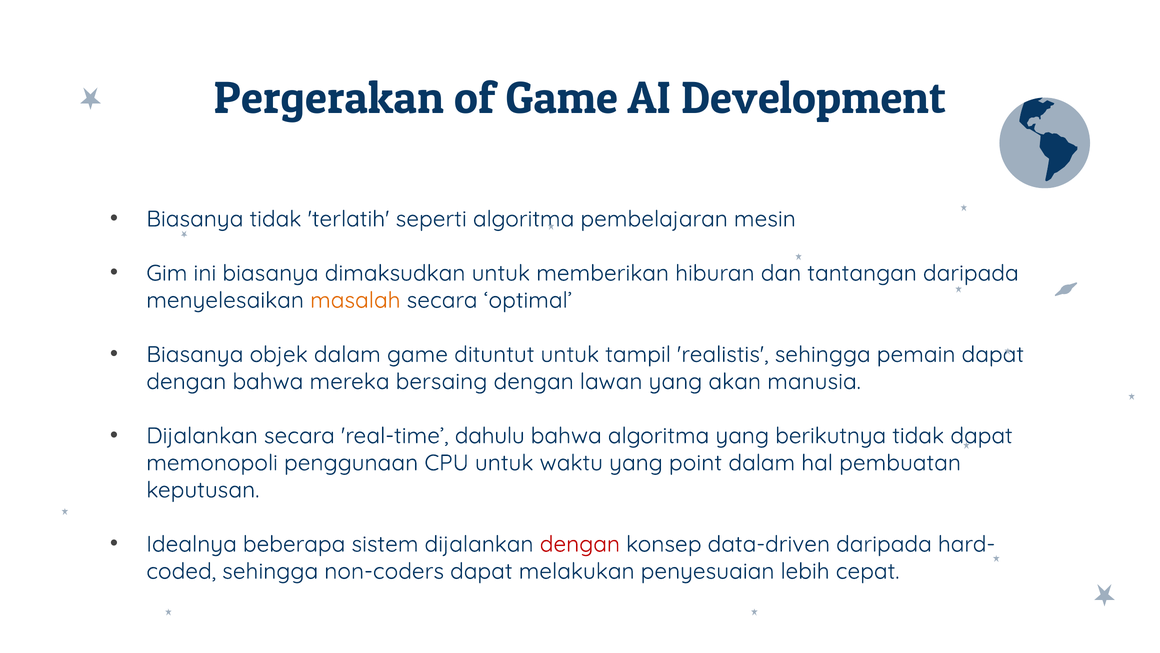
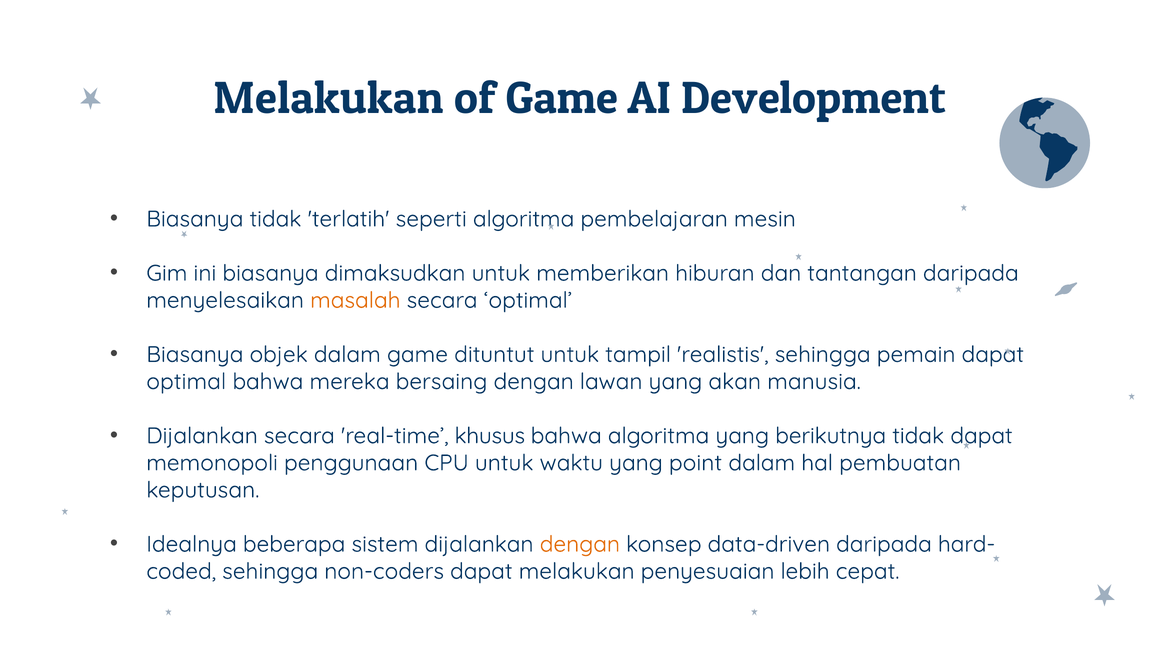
Pergerakan: Pergerakan -> Melakukan (329, 98)
dengan: dengan -> optimal (186, 381)
dahulu: dahulu -> khusus (490, 436)
dengan colour: red -> orange (580, 544)
